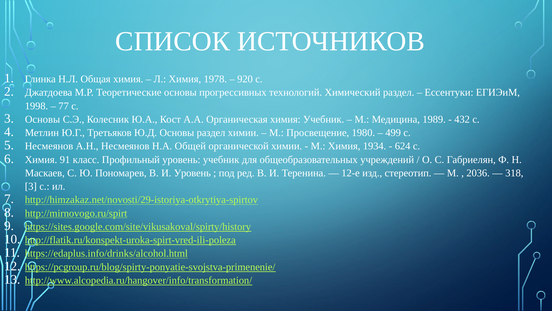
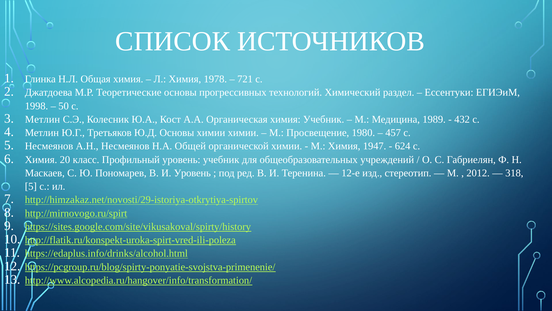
920: 920 -> 721 (245, 79)
77: 77 -> 50 (64, 106)
Основы: Основы -> Метлин (42, 119)
Основы раздел: раздел -> химии (211, 133)
499: 499 -> 457 (393, 133)
1934: 1934 -> 1947 (375, 146)
91: 91 -> 20 (65, 159)
2036: 2036 -> 2012 (478, 173)
3: 3 -> 5 (31, 186)
